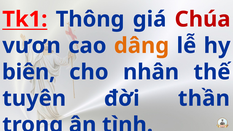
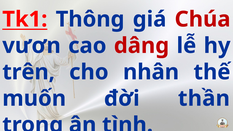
dâng colour: orange -> red (142, 46)
biên: biên -> trên (29, 72)
tuyên: tuyên -> muốn (34, 99)
